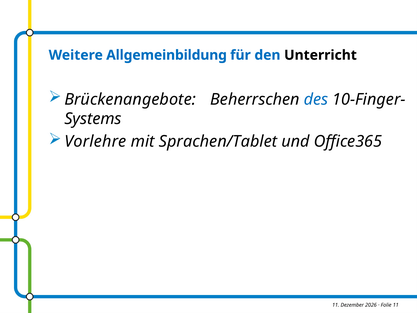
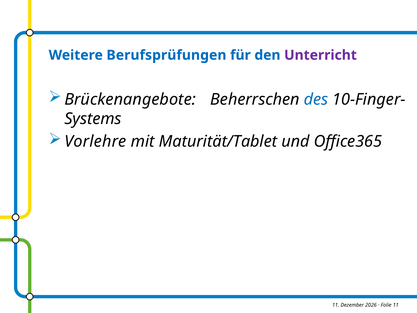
Allgemeinbildung: Allgemeinbildung -> Berufsprüfungen (166, 55)
Unterricht colour: black -> purple (320, 55)
Sprachen/Tablet: Sprachen/Tablet -> Maturität/Tablet (218, 142)
